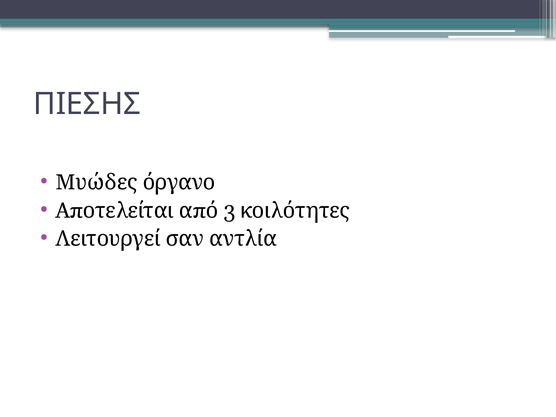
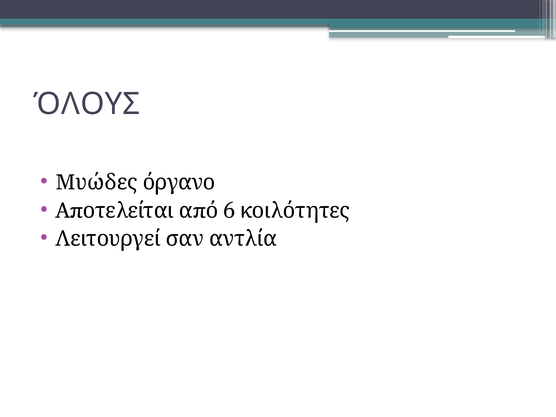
ΠΙΕΣΗΣ: ΠΙΕΣΗΣ -> ΌΛΟΥΣ (87, 104)
3: 3 -> 6 (229, 211)
